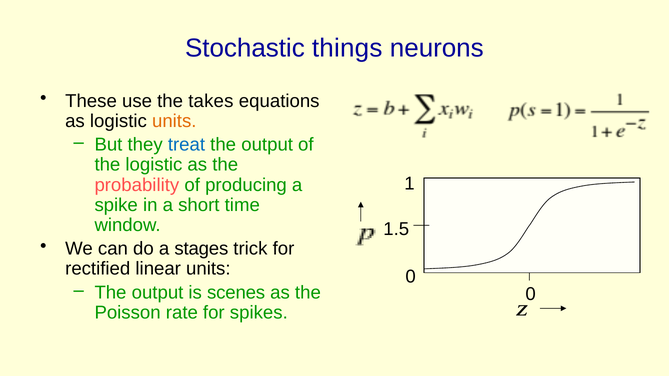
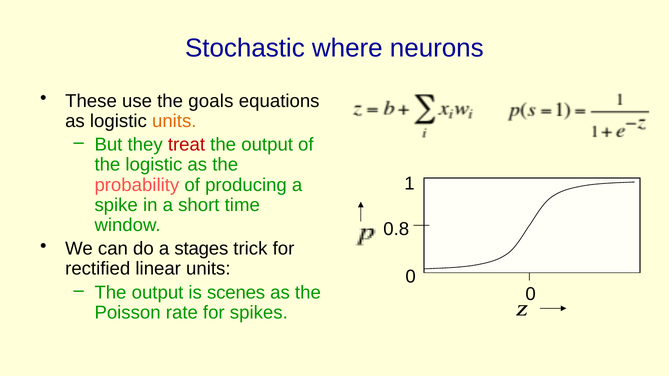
things: things -> where (347, 48)
takes: takes -> goals (211, 101)
treat colour: blue -> red (186, 145)
1.5: 1.5 -> 0.8 (396, 229)
